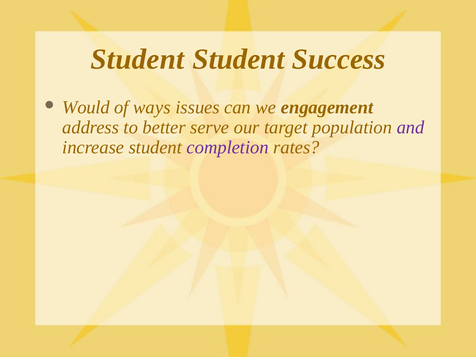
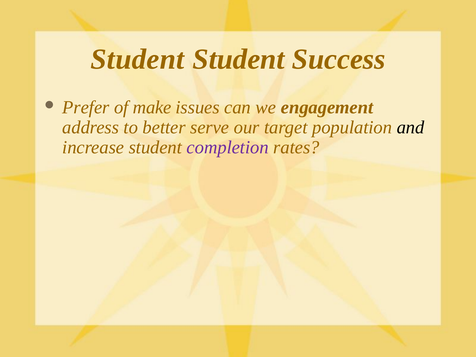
Would: Would -> Prefer (86, 107)
ways: ways -> make (152, 107)
and colour: purple -> black (411, 127)
